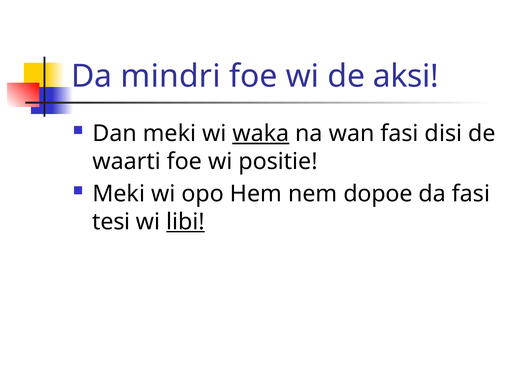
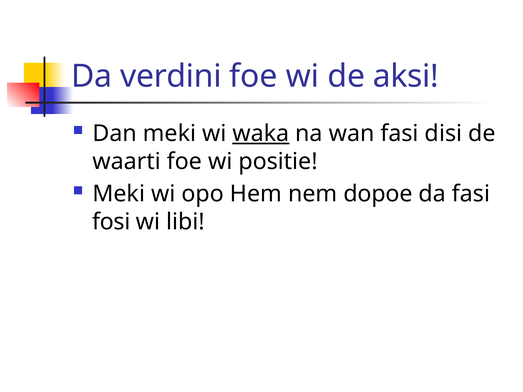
mindri: mindri -> verdini (171, 76)
tesi: tesi -> fosi (111, 222)
libi underline: present -> none (186, 222)
